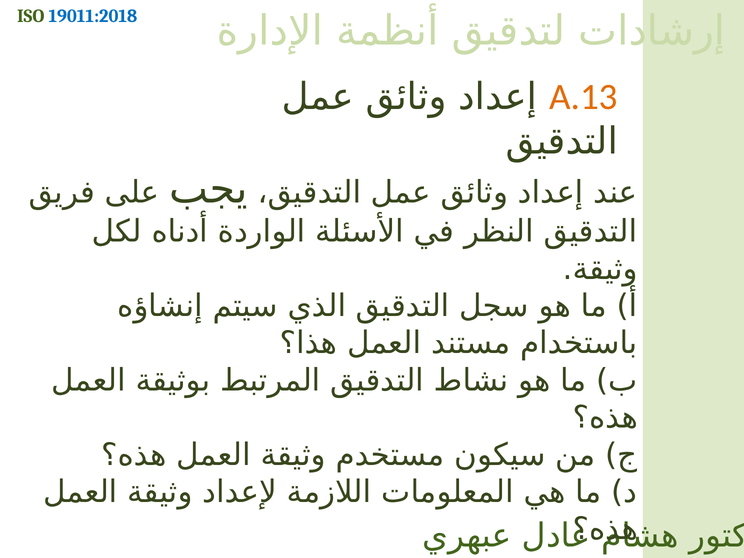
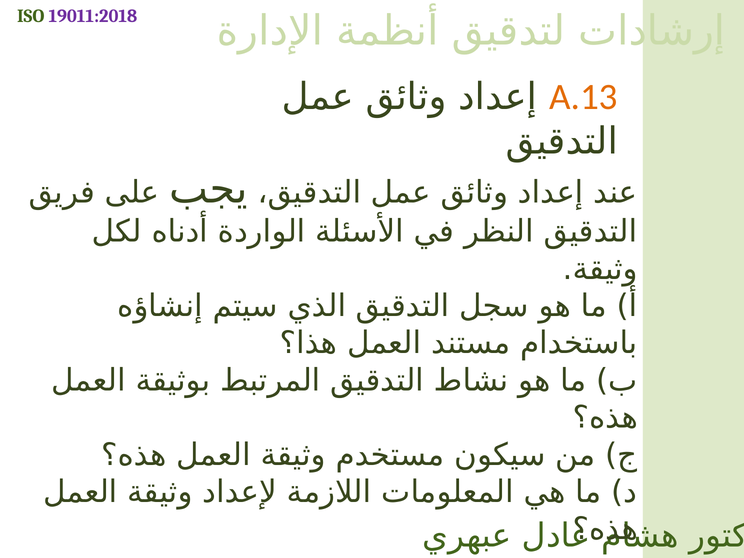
19011:2018 colour: blue -> purple (93, 16)
